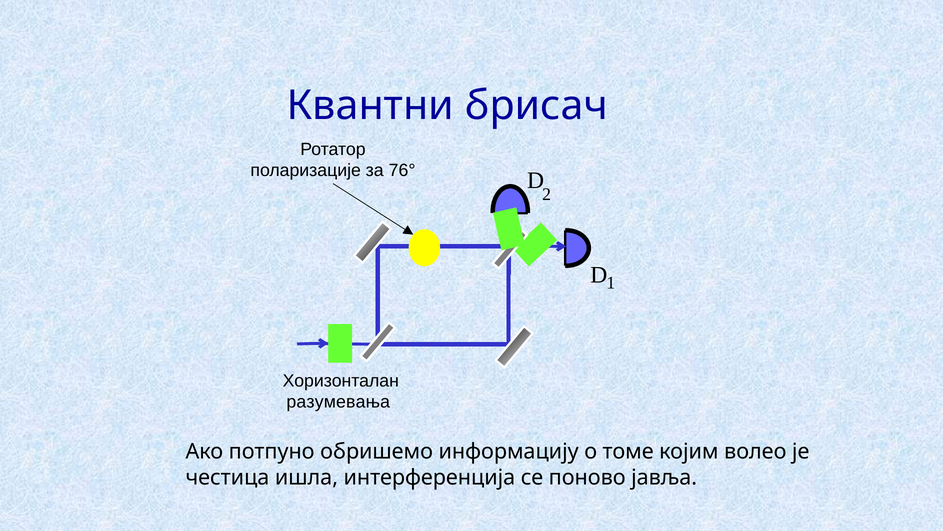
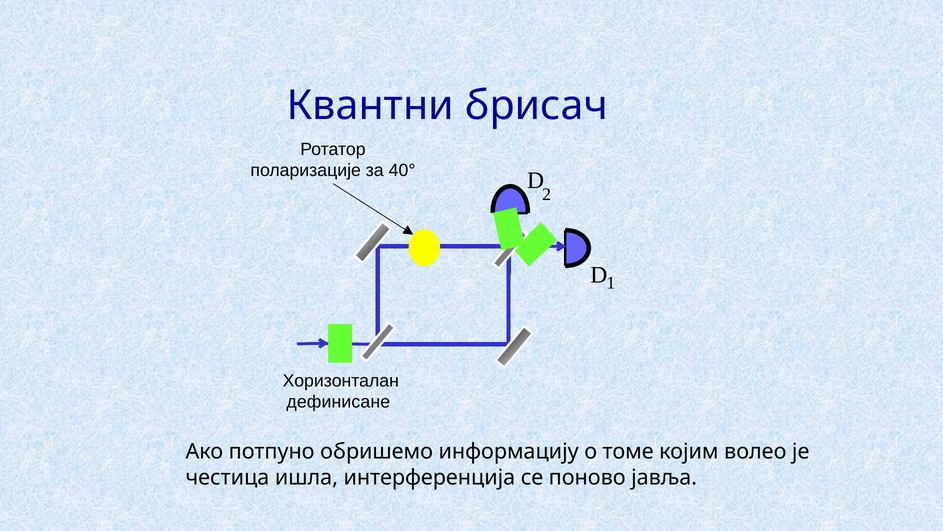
76°: 76° -> 40° (402, 170)
разумевања: разумевања -> дефинисане (338, 402)
